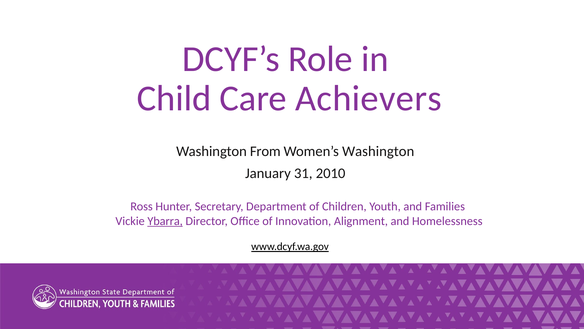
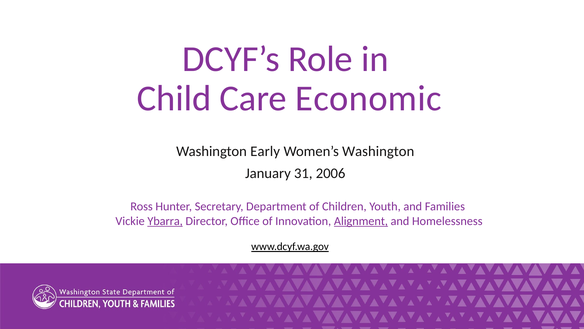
Achievers: Achievers -> Economic (368, 98)
From: From -> Early (265, 151)
2010: 2010 -> 2006 (331, 173)
Alignment underline: none -> present (361, 221)
